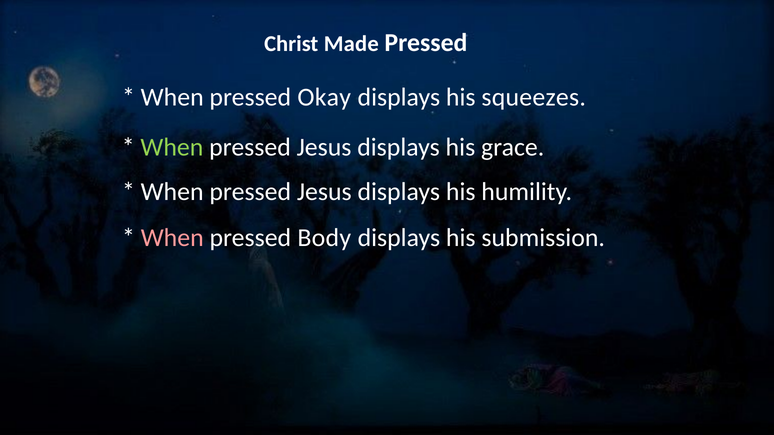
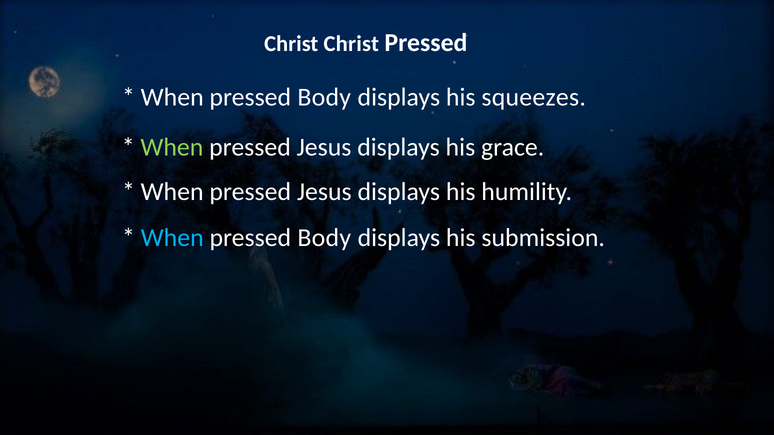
Christ Made: Made -> Christ (351, 44)
Okay: Okay -> Body (324, 98)
When colour: pink -> light blue (172, 238)
